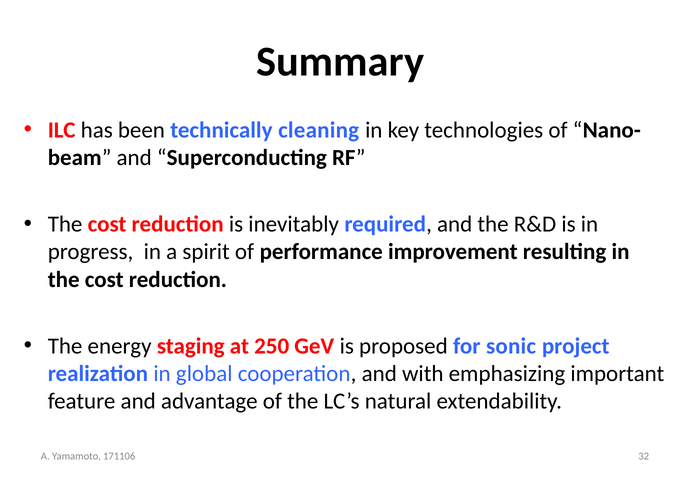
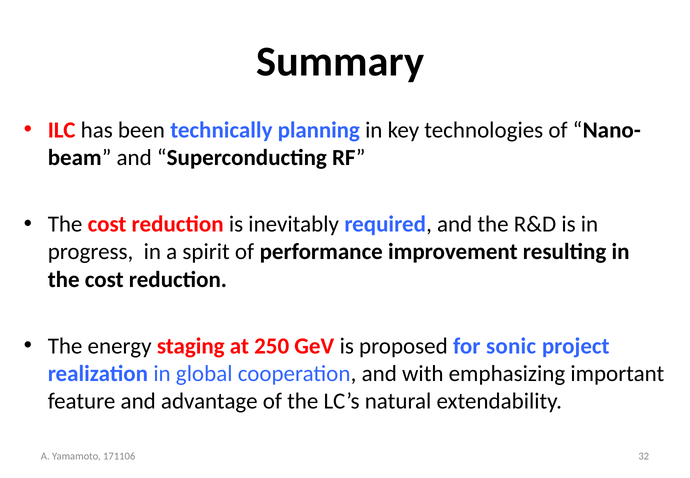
cleaning: cleaning -> planning (319, 130)
